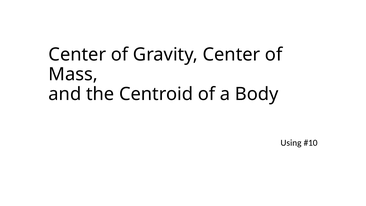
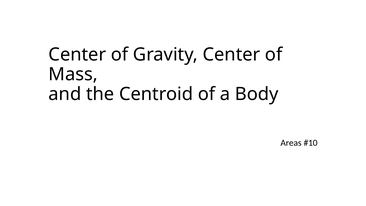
Using: Using -> Areas (291, 143)
